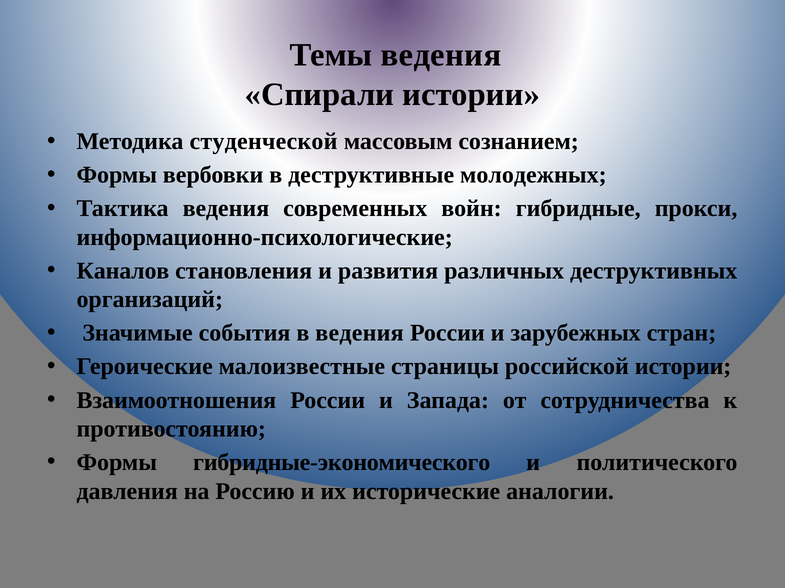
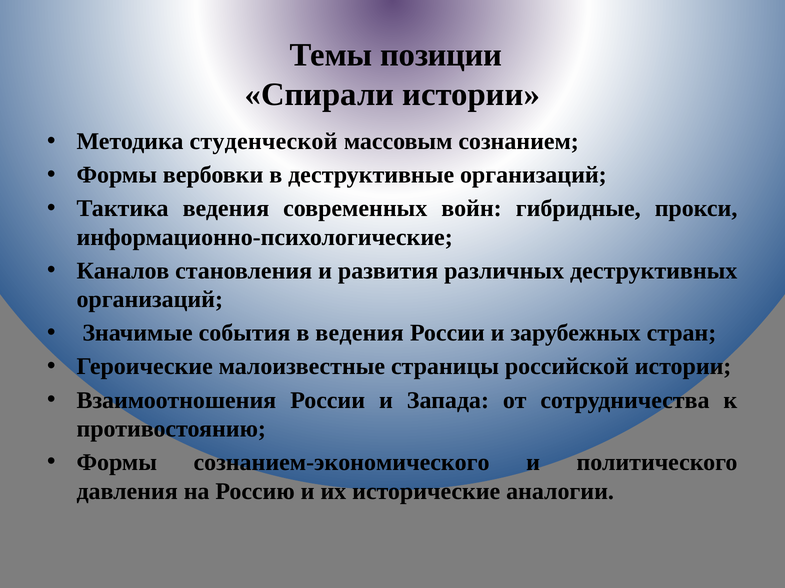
Темы ведения: ведения -> позиции (441, 55)
деструктивные молодежных: молодежных -> организаций (533, 175)
гибридные-экономического: гибридные-экономического -> сознанием-экономического (342, 463)
